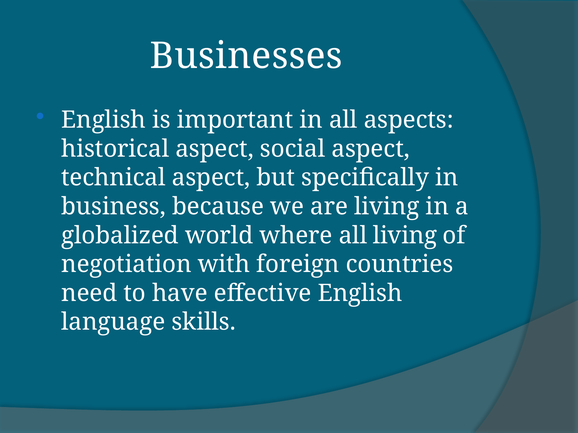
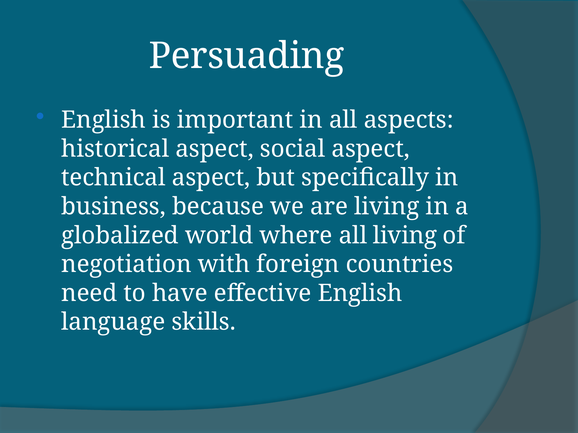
Businesses: Businesses -> Persuading (247, 56)
